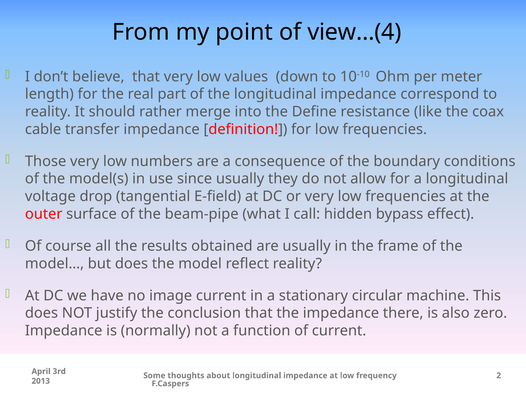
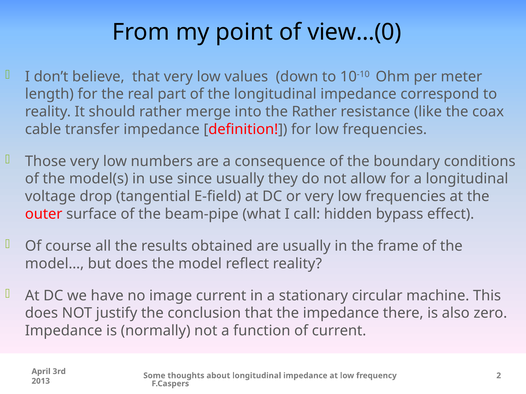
view…(4: view…(4 -> view…(0 (354, 32)
the Define: Define -> Rather (314, 112)
